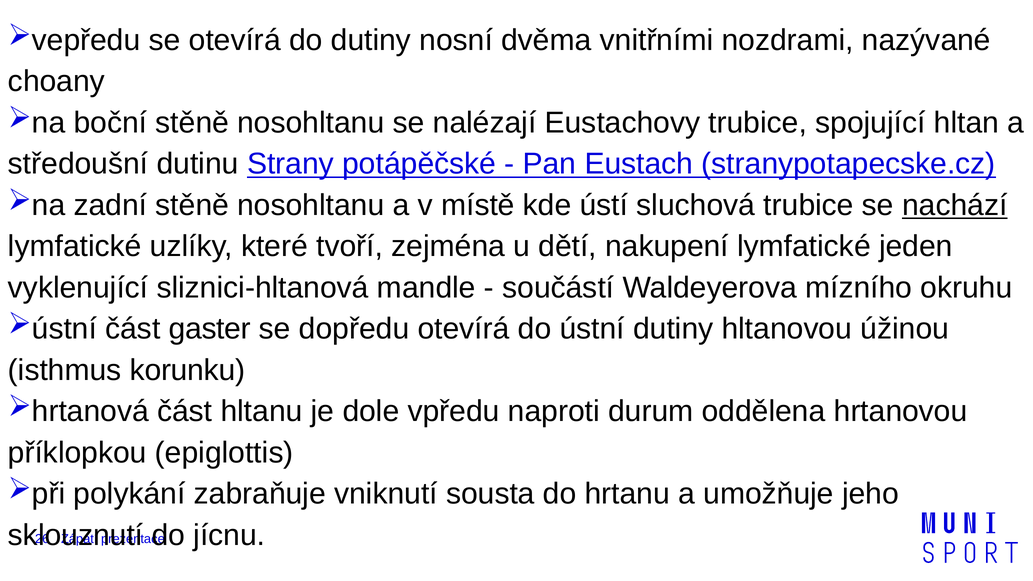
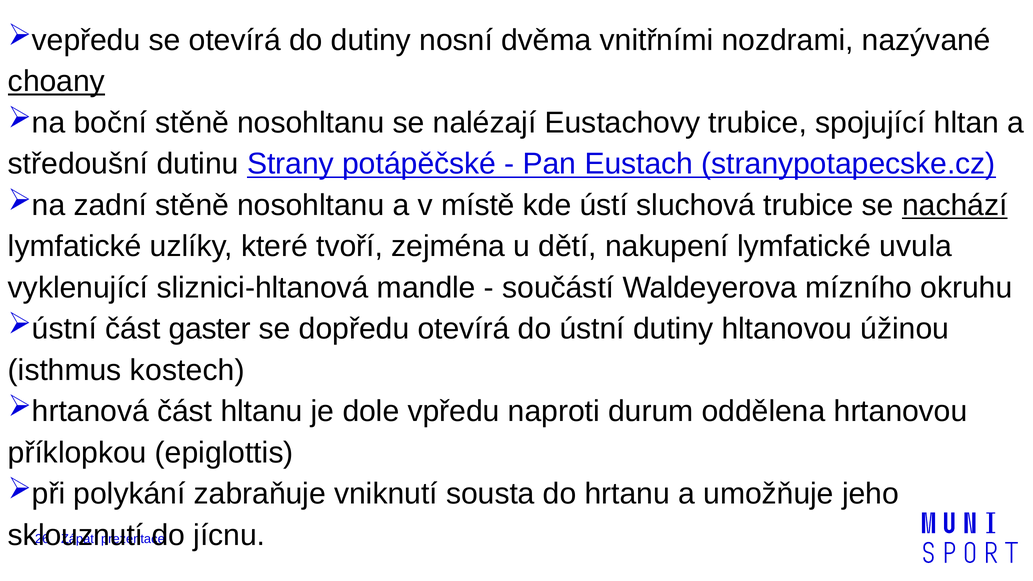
choany underline: none -> present (56, 82)
jeden: jeden -> uvula (916, 246)
korunku: korunku -> kostech (187, 370)
